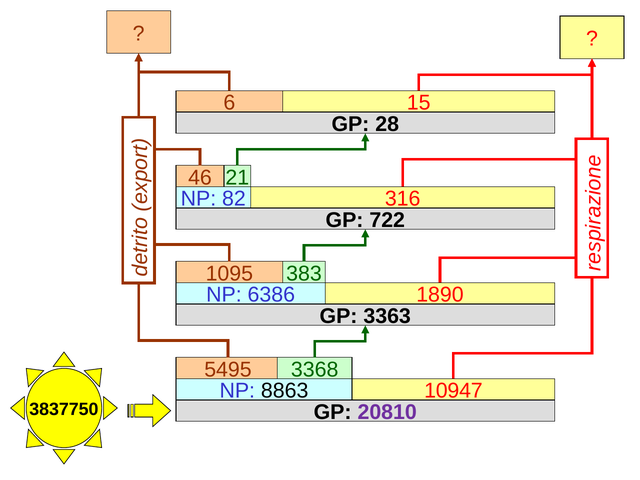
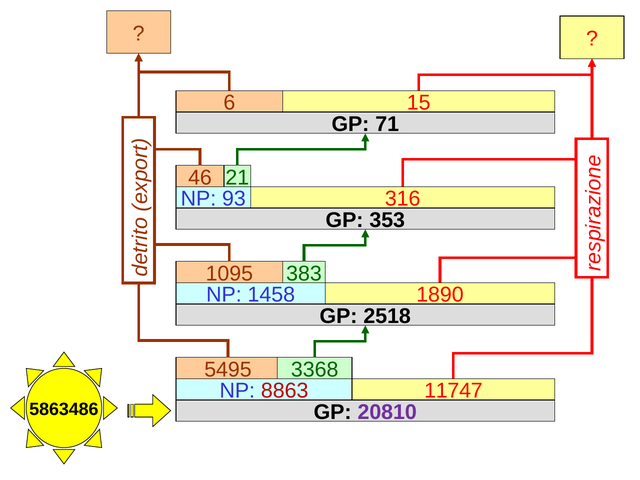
28: 28 -> 71 (387, 124)
82: 82 -> 93 (234, 199)
722: 722 -> 353 (387, 220)
6386: 6386 -> 1458 (271, 295)
3363: 3363 -> 2518 (387, 316)
8863 colour: black -> red (285, 391)
10947: 10947 -> 11747 (453, 391)
3837750: 3837750 -> 5863486 (64, 409)
